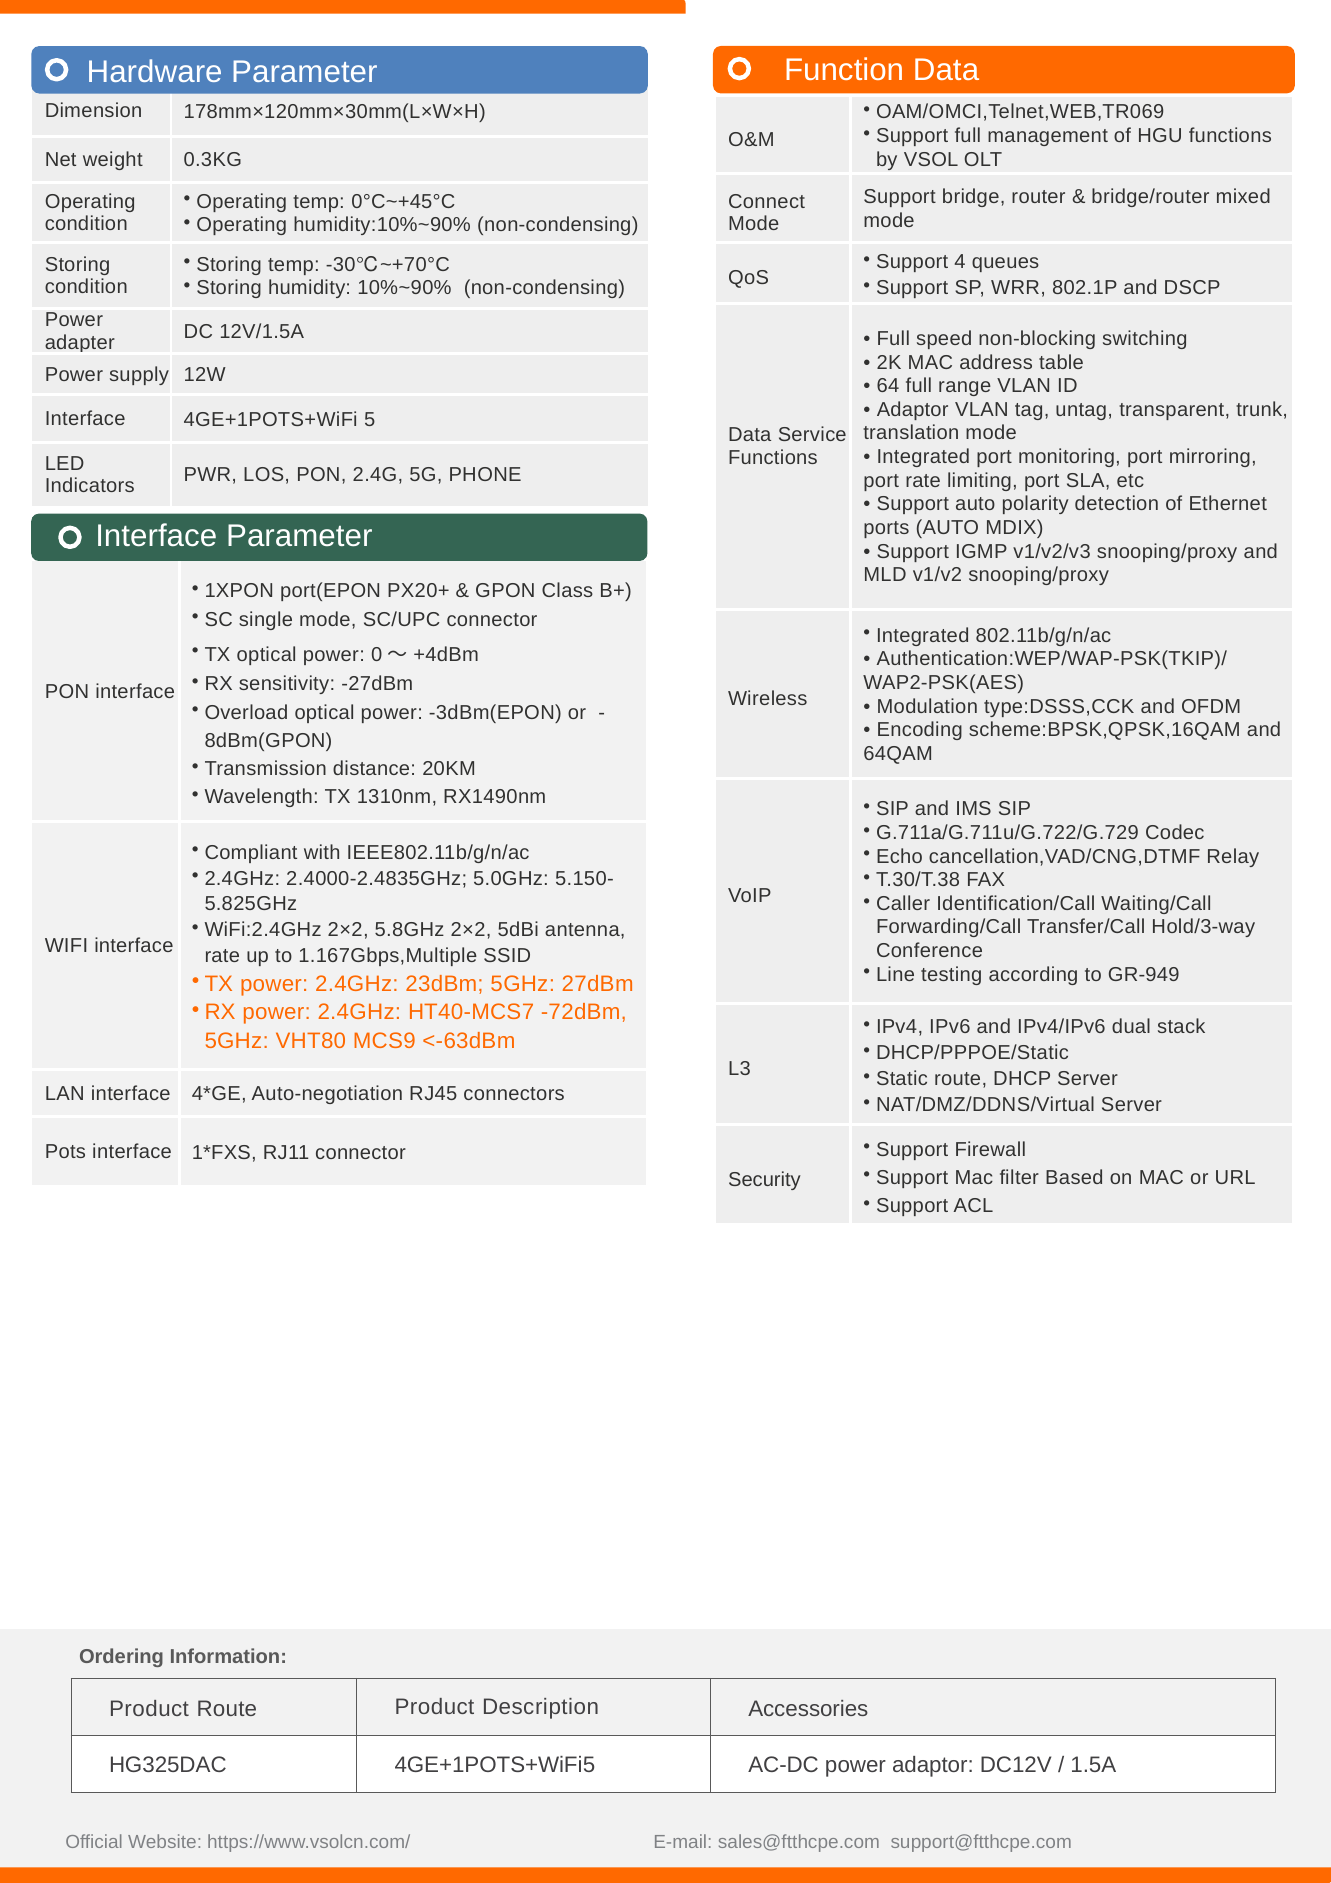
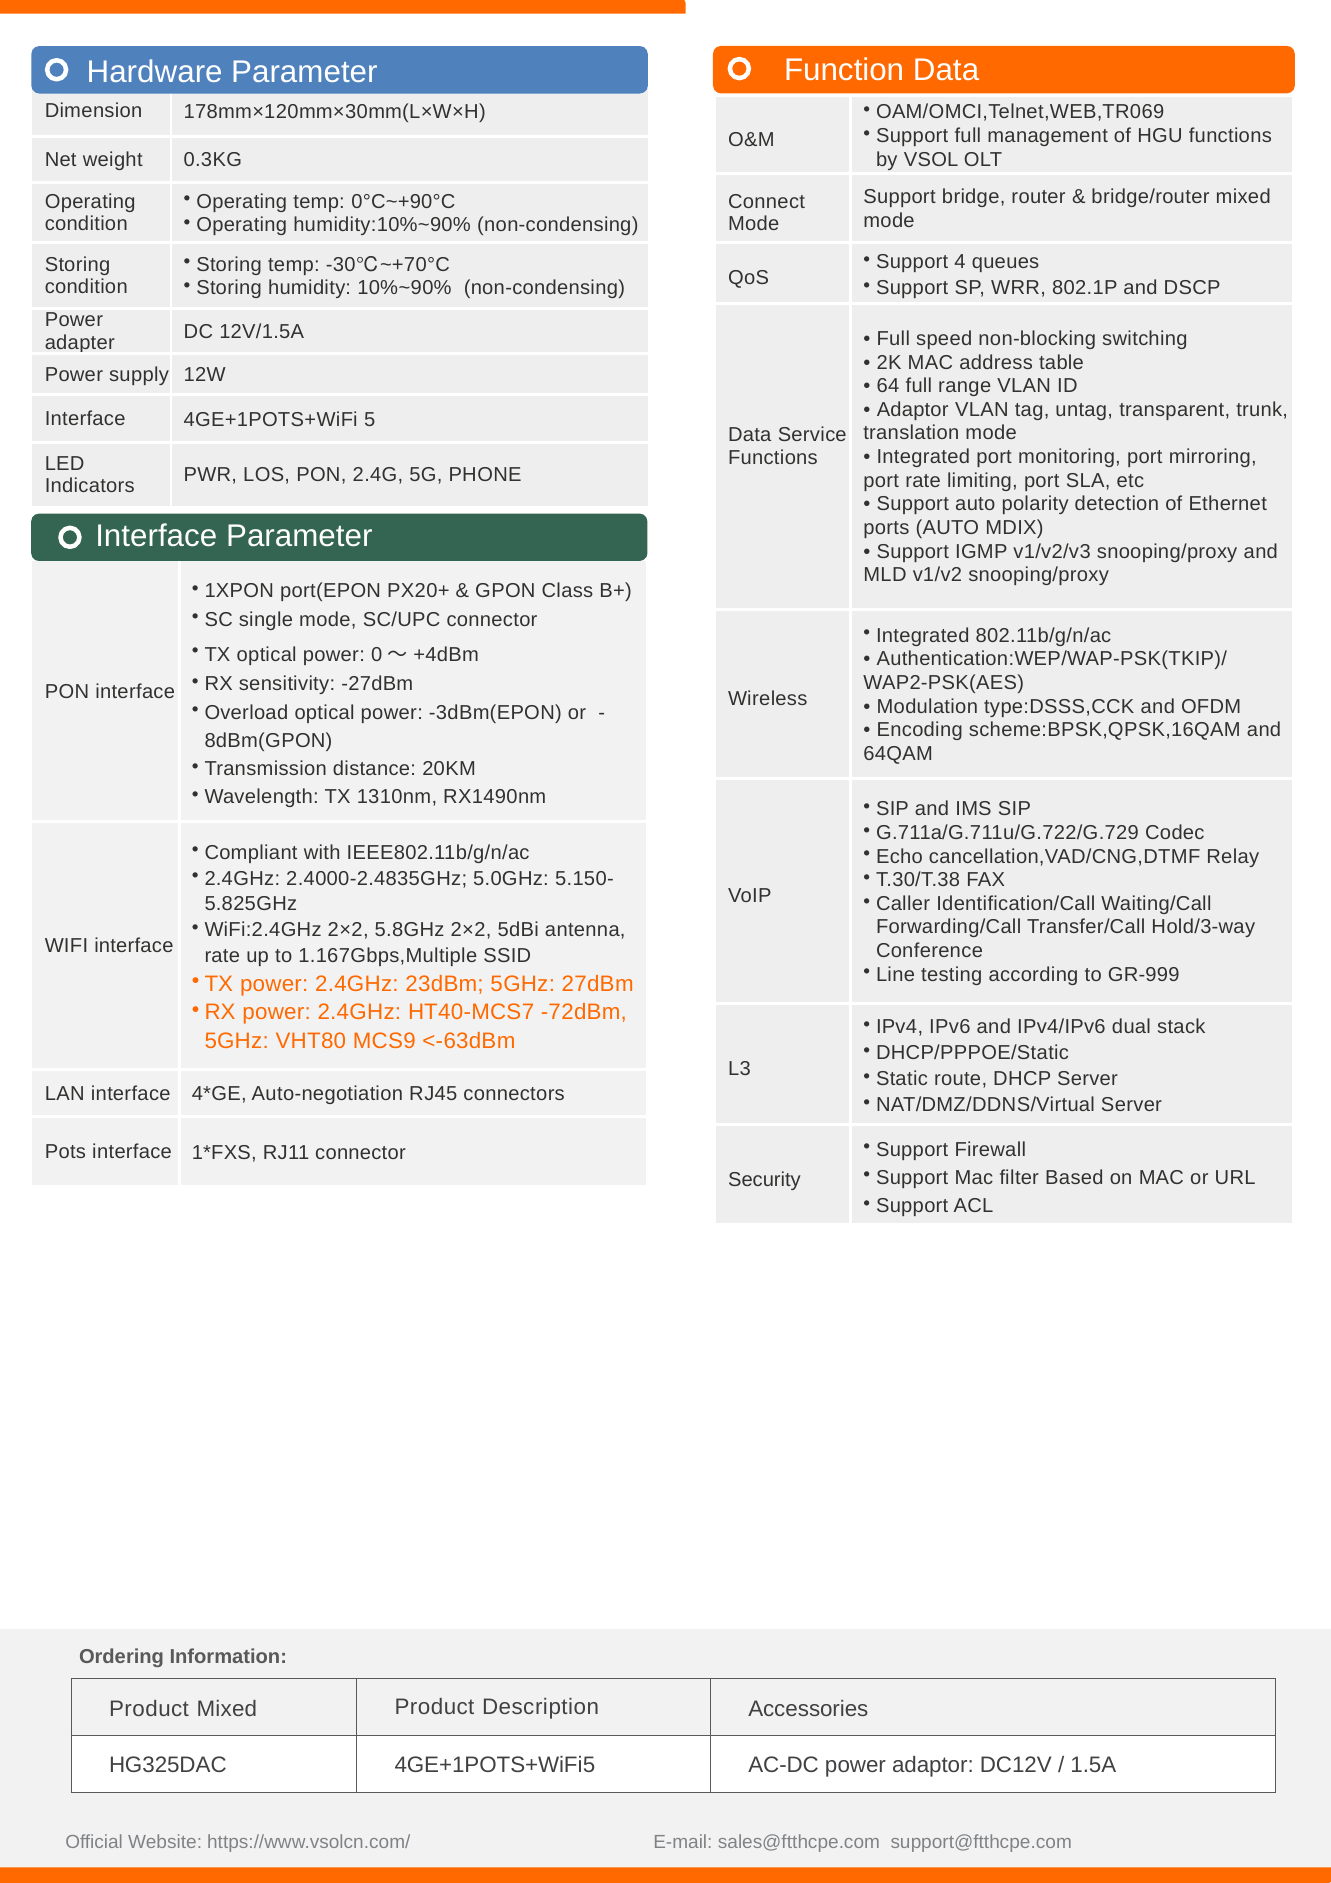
0°C~+45°C: 0°C~+45°C -> 0°C~+90°C (403, 202)
GR-949: GR-949 -> GR-999 (1144, 975)
Product Route: Route -> Mixed (227, 1710)
